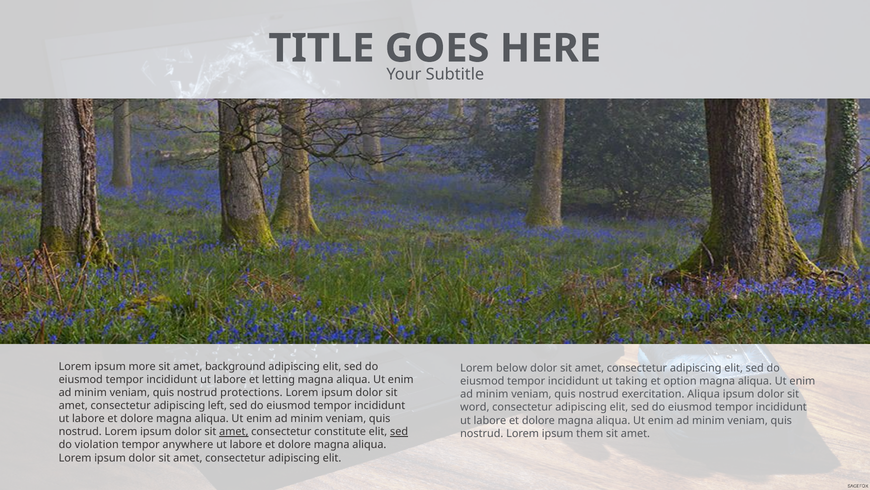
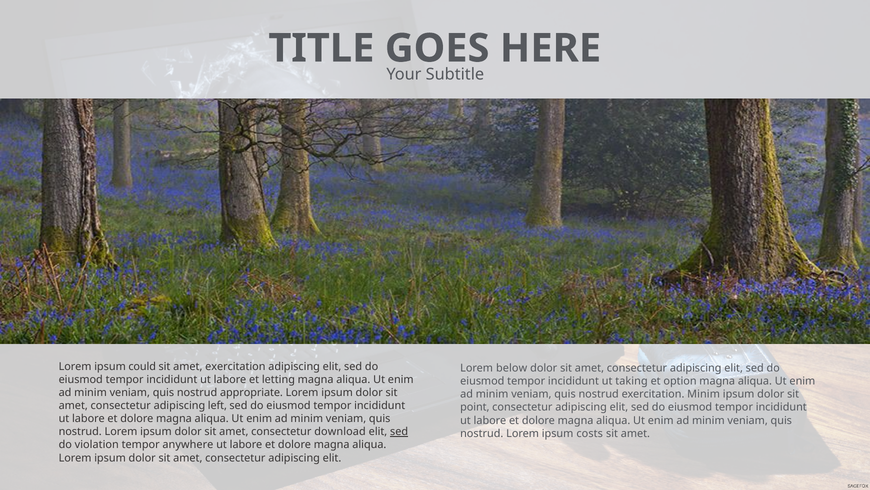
more: more -> could (142, 366)
amet background: background -> exercitation (235, 366)
protections: protections -> appropriate (251, 392)
exercitation Aliqua: Aliqua -> Minim (704, 394)
word: word -> point (475, 407)
amet underline: present -> none (234, 431)
constitute: constitute -> download (340, 431)
them: them -> costs (590, 433)
